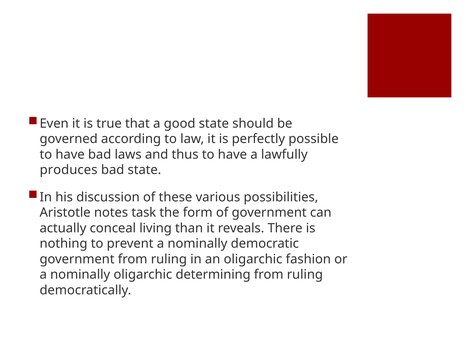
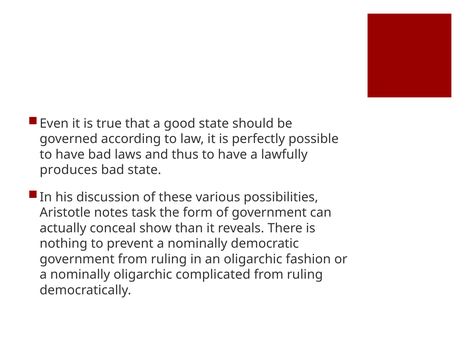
living: living -> show (156, 229)
determining: determining -> complicated (213, 275)
